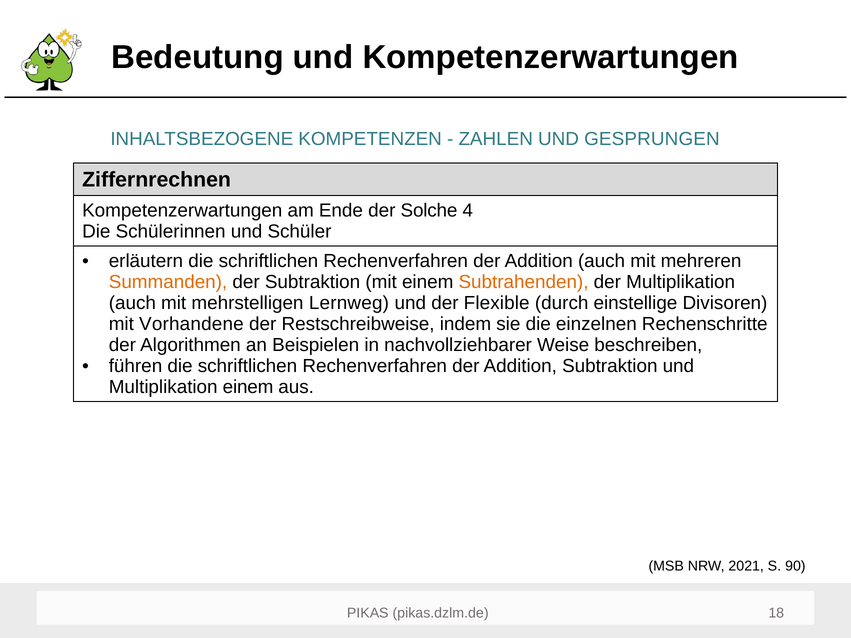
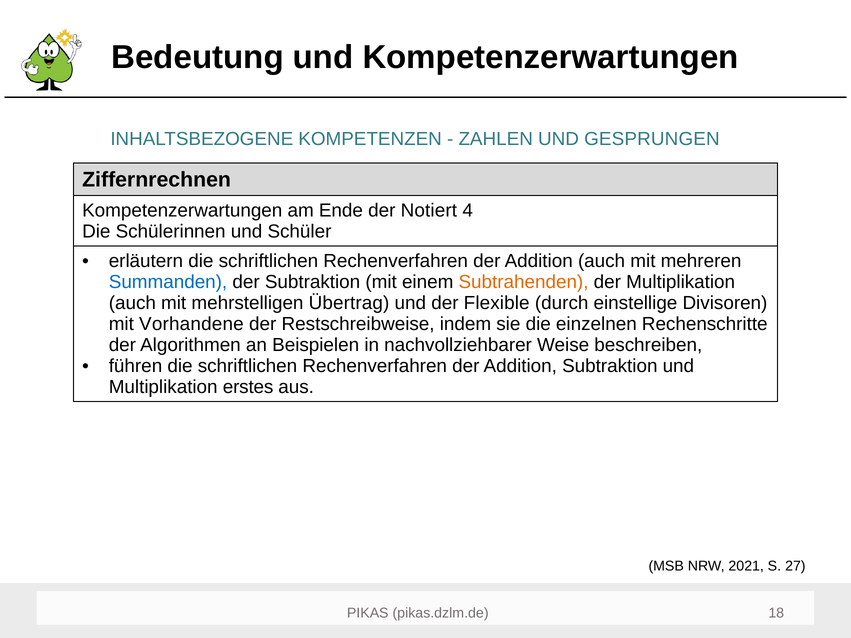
Solche: Solche -> Notiert (429, 211)
Summanden colour: orange -> blue (168, 282)
Lernweg: Lernweg -> Übertrag (349, 303)
Multiplikation einem: einem -> erstes (248, 387)
90: 90 -> 27 (795, 566)
